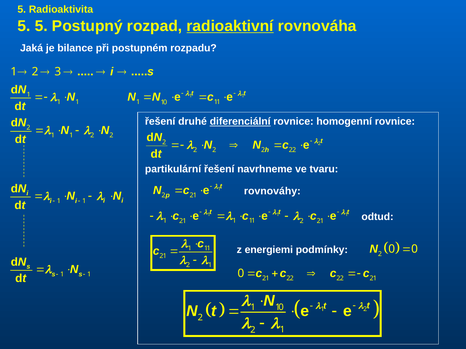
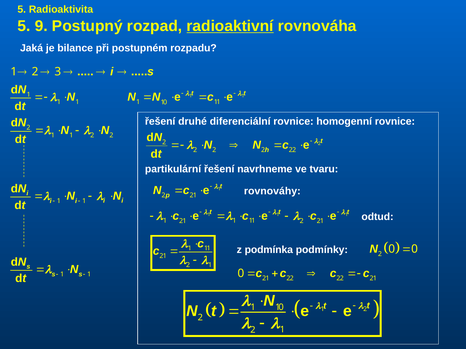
5 5: 5 -> 9 (41, 26)
diferenciální underline: present -> none (240, 122)
energiemi: energiemi -> podmínka (269, 250)
